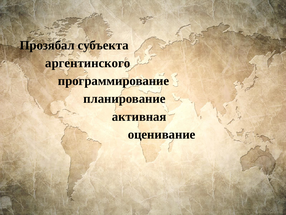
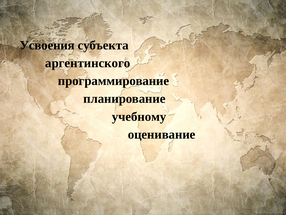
Прозябал: Прозябал -> Усвоения (47, 45)
активная: активная -> учебному (139, 116)
